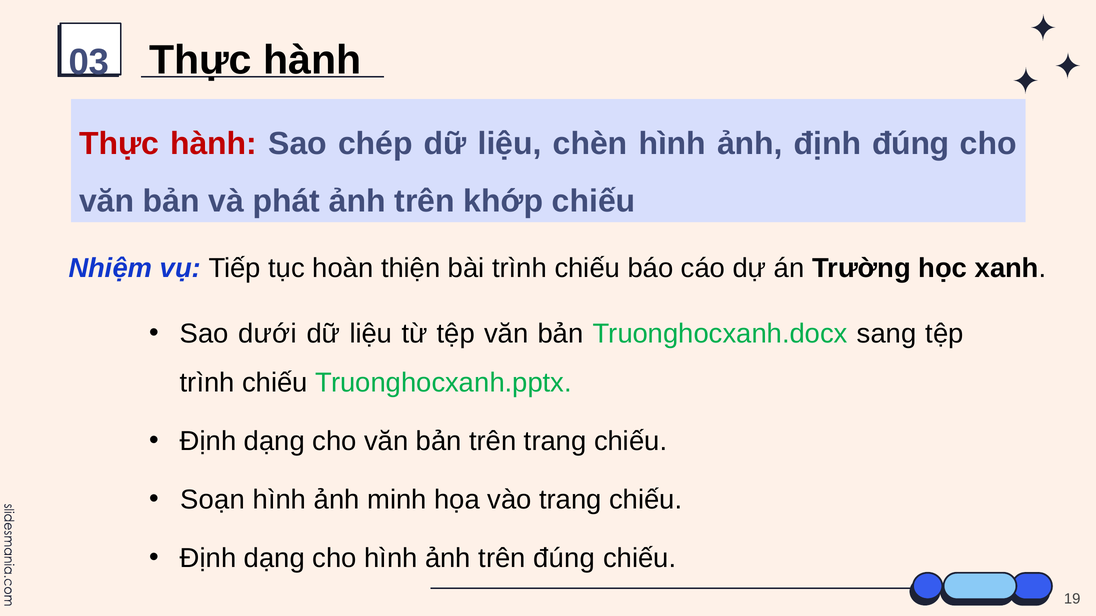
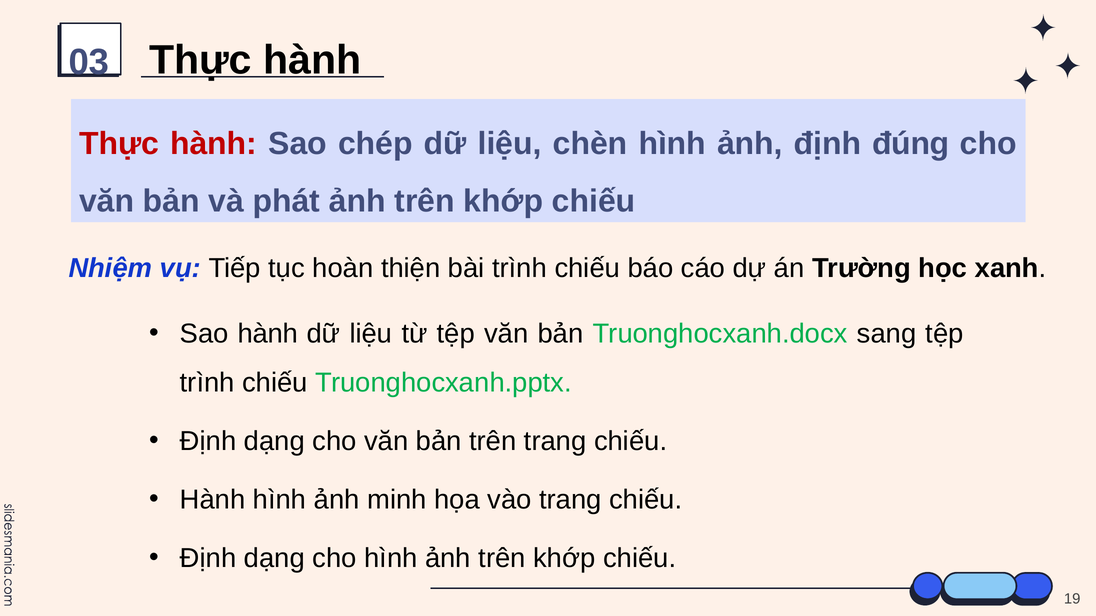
Sao dưới: dưới -> hành (268, 334)
Soạn: Soạn -> Hành (213, 500)
hình ảnh trên đúng: đúng -> khớp (564, 559)
